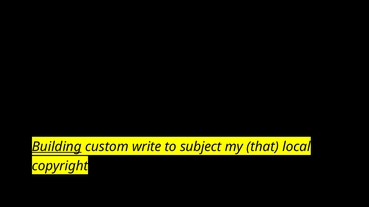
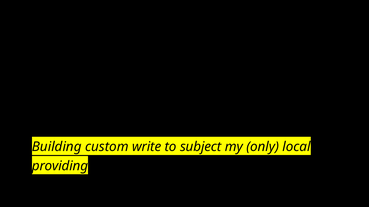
Building underline: present -> none (57, 147)
that: that -> only (263, 147)
copyright: copyright -> providing (60, 166)
